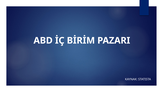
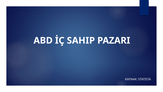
BİRİM: BİRİM -> SAHIP (81, 40)
